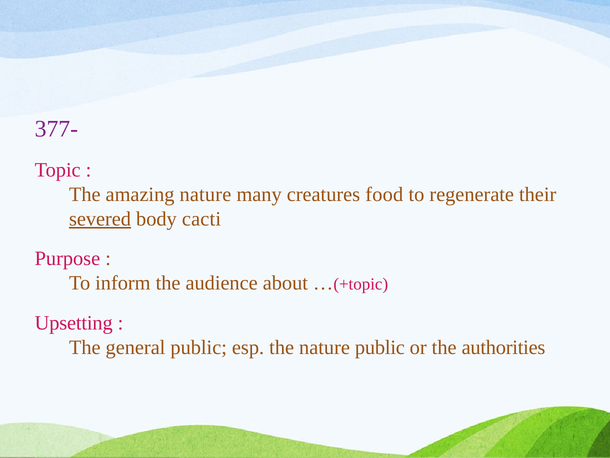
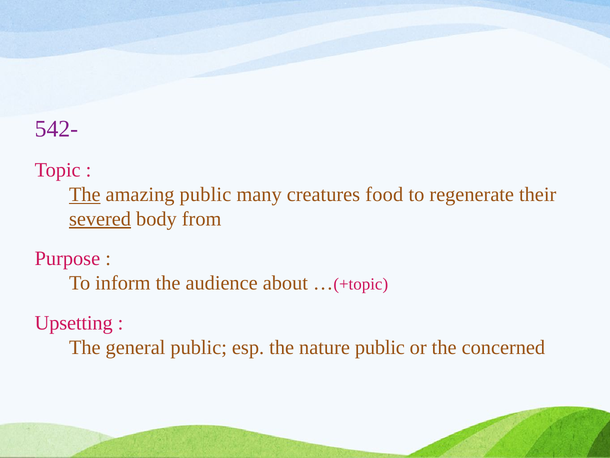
377-: 377- -> 542- (56, 129)
The underline: none -> present (85, 194)
amazing nature: nature -> public (205, 194)
cacti: cacti -> from (202, 219)
authorities: authorities -> concerned (503, 347)
